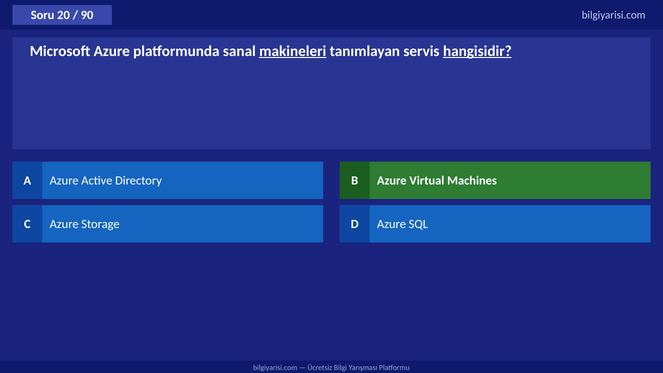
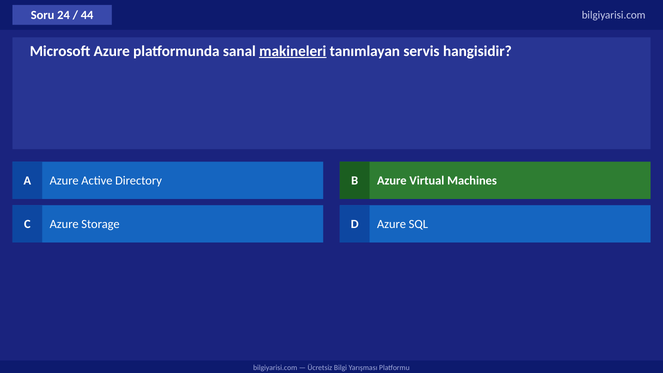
20: 20 -> 24 (64, 15)
90: 90 -> 44 (87, 15)
hangisidir underline: present -> none (477, 51)
